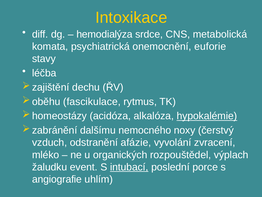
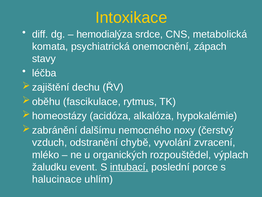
euforie: euforie -> zápach (210, 46)
hypokalémie underline: present -> none (207, 116)
afázie: afázie -> chybě (136, 142)
angiografie: angiografie -> halucinace (57, 179)
